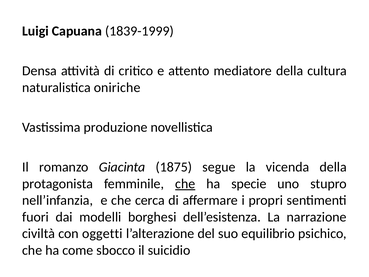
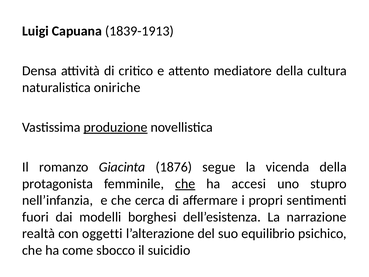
1839-1999: 1839-1999 -> 1839-1913 (139, 31)
produzione underline: none -> present (115, 127)
1875: 1875 -> 1876 (174, 167)
specie: specie -> accesi (249, 184)
civiltà: civiltà -> realtà (39, 233)
